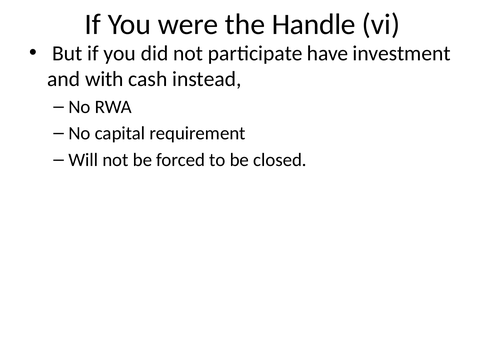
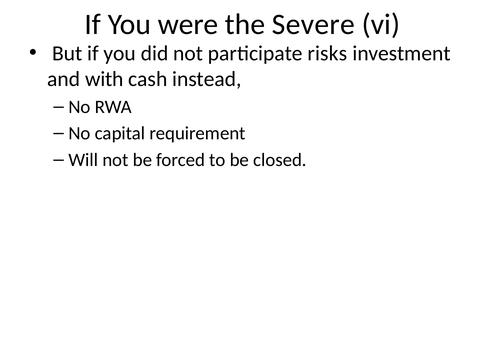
Handle: Handle -> Severe (313, 24)
have: have -> risks (327, 53)
